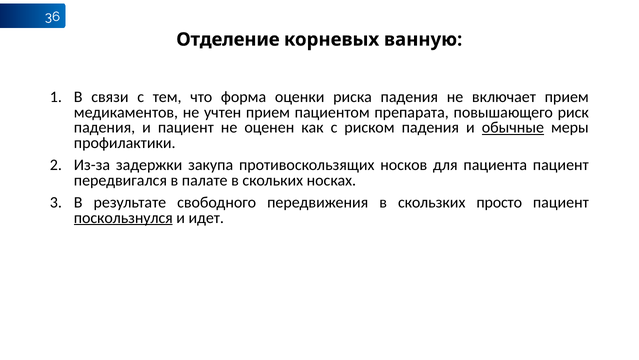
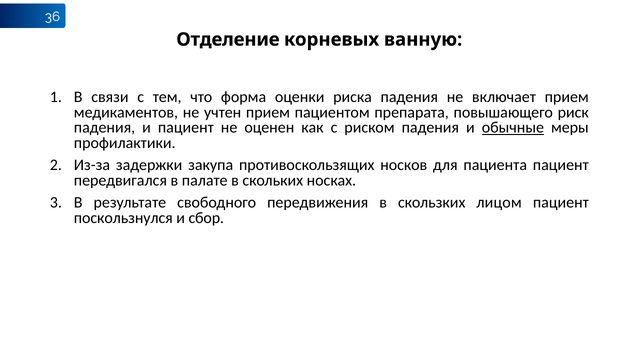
просто: просто -> лицом (499, 202)
поскользнулся underline: present -> none (123, 217)
идет: идет -> сбор (206, 217)
